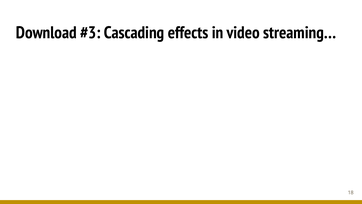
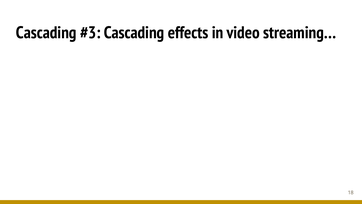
Download: Download -> Cascading (46, 33)
